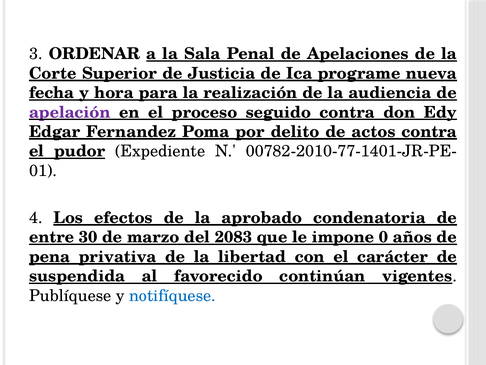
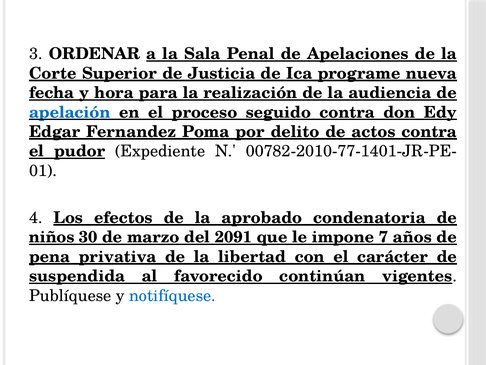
apelación colour: purple -> blue (70, 112)
entre: entre -> niños (52, 237)
2083: 2083 -> 2091 (233, 237)
0: 0 -> 7 (384, 237)
